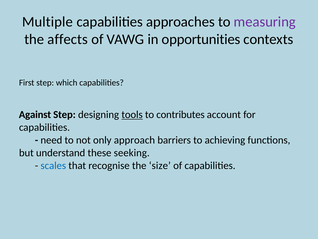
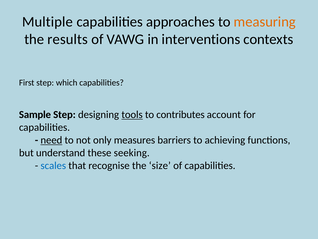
measuring colour: purple -> orange (265, 22)
affects: affects -> results (68, 39)
opportunities: opportunities -> interventions (201, 39)
Against: Against -> Sample (35, 114)
need underline: none -> present (51, 140)
approach: approach -> measures (135, 140)
